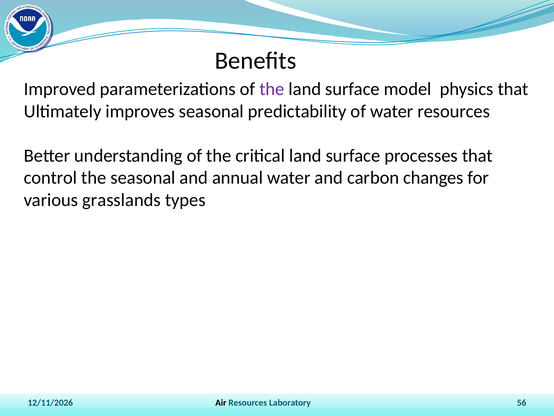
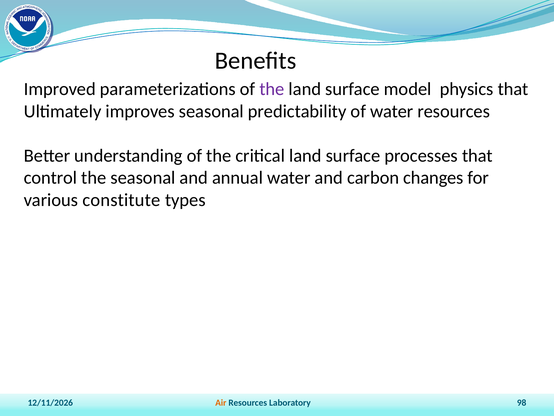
grasslands: grasslands -> constitute (121, 200)
Air colour: black -> orange (221, 402)
56: 56 -> 98 (522, 402)
